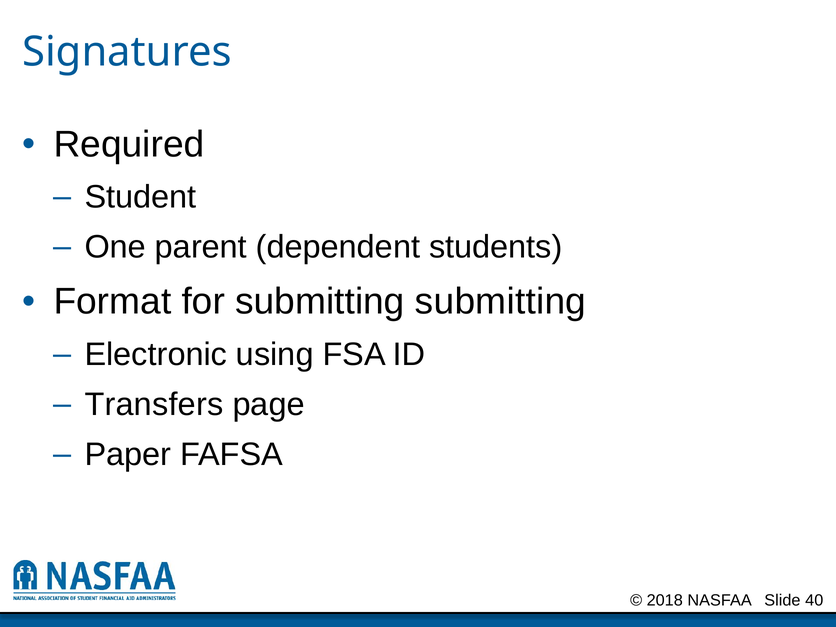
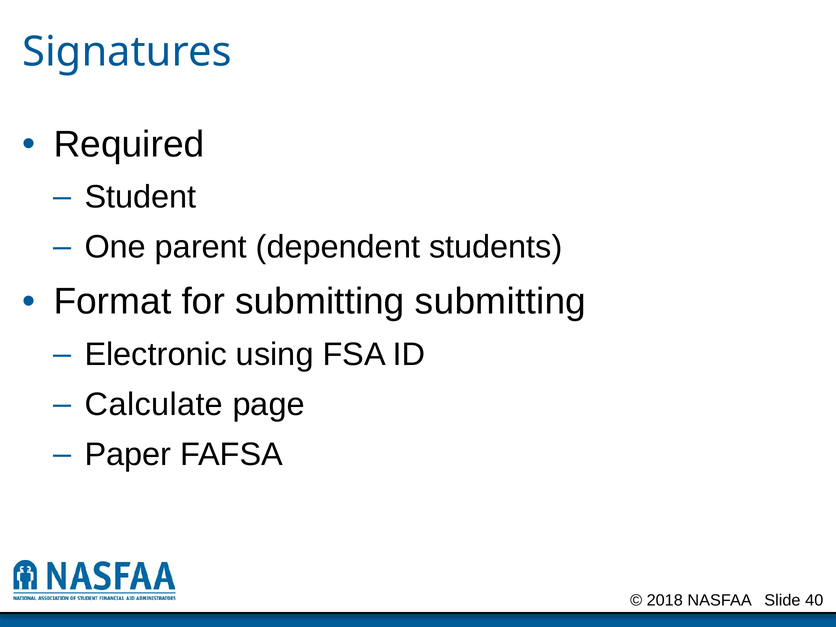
Transfers: Transfers -> Calculate (154, 404)
